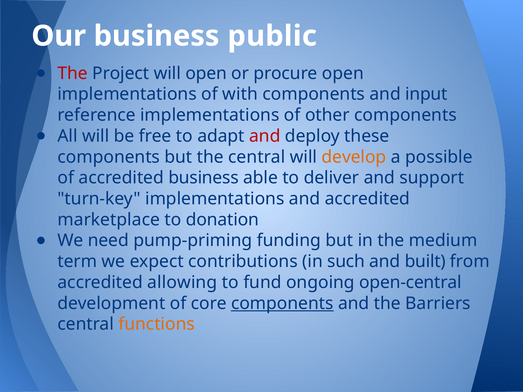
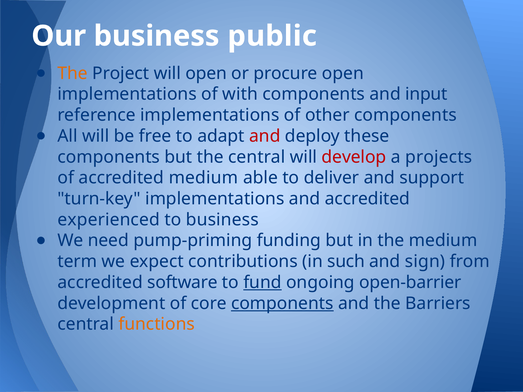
The colour: red -> orange (73, 73)
develop colour: orange -> red (354, 157)
possible: possible -> projects (439, 157)
accredited business: business -> medium (203, 178)
marketplace: marketplace -> experienced (109, 220)
to donation: donation -> business (222, 220)
built: built -> sign (425, 262)
allowing: allowing -> software (182, 283)
fund underline: none -> present (262, 283)
open-central: open-central -> open-barrier (410, 283)
